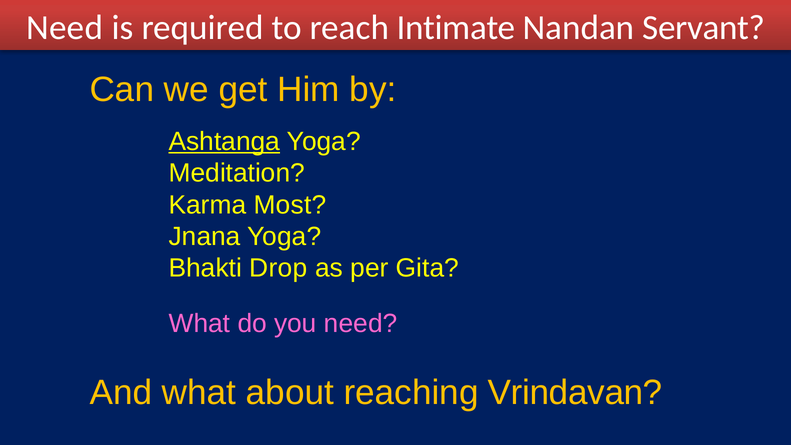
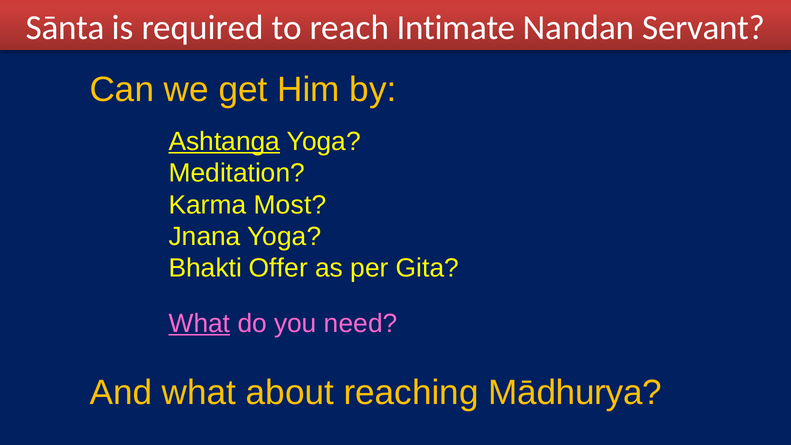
Need: Need -> Sānta (65, 27)
Drop: Drop -> Offer (278, 268)
What underline: none -> present (199, 323)
Vrindavan: Vrindavan -> Mādhurya (575, 393)
